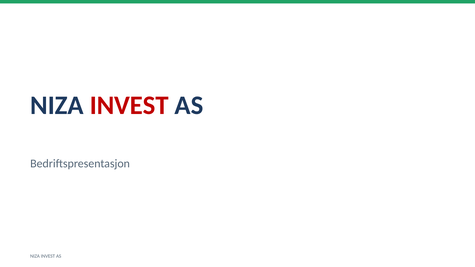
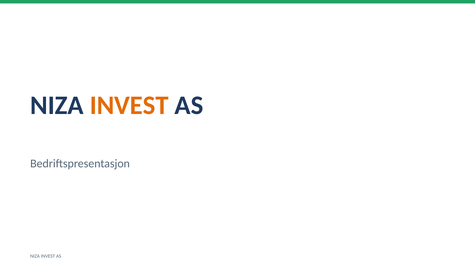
INVEST colour: red -> orange (129, 105)
